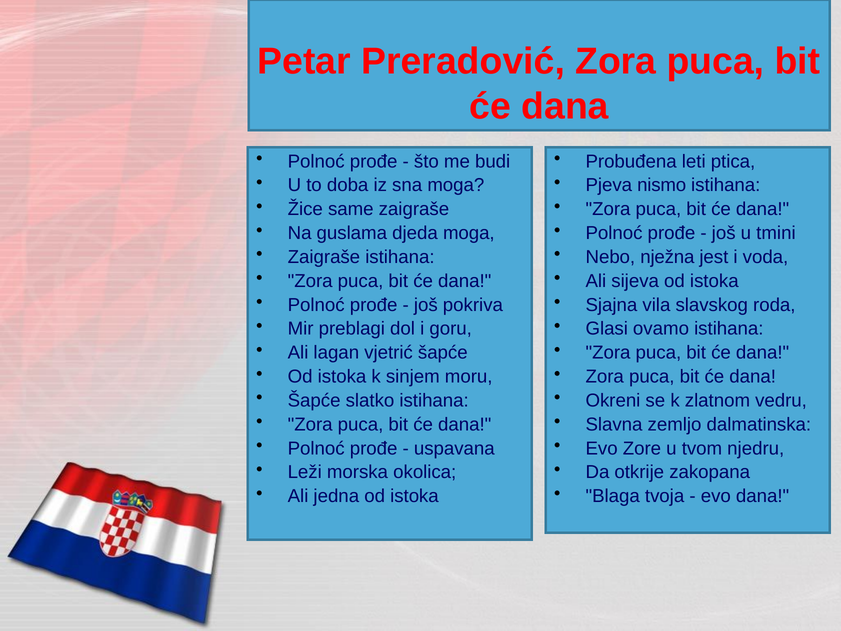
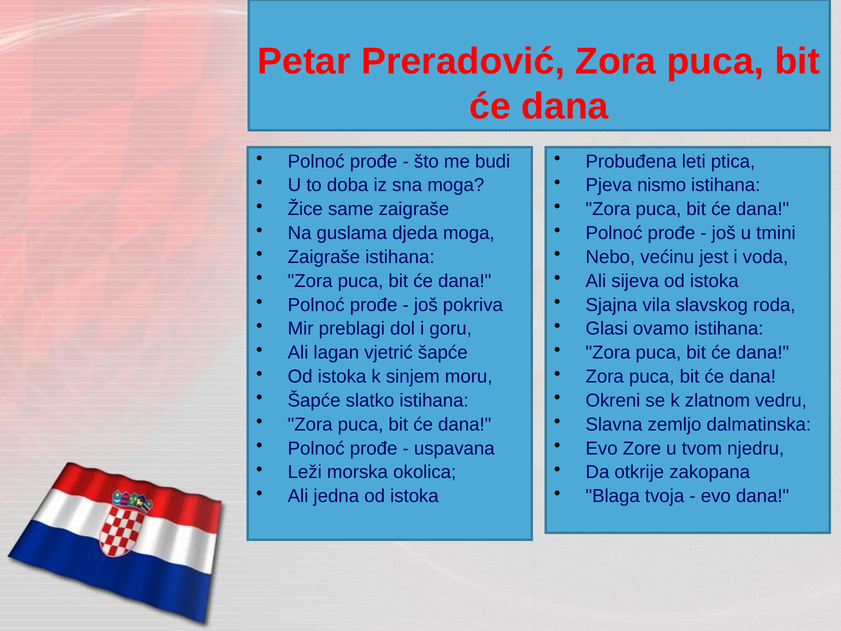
nježna: nježna -> većinu (667, 257)
